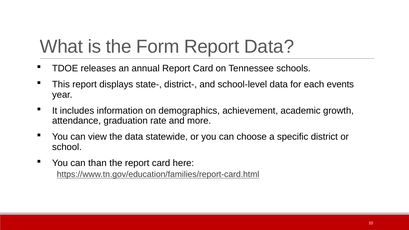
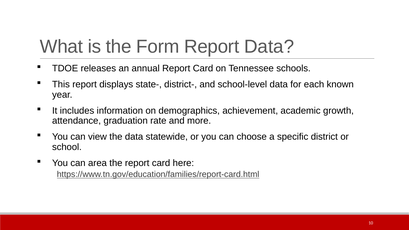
events: events -> known (340, 85)
than: than -> area (97, 163)
